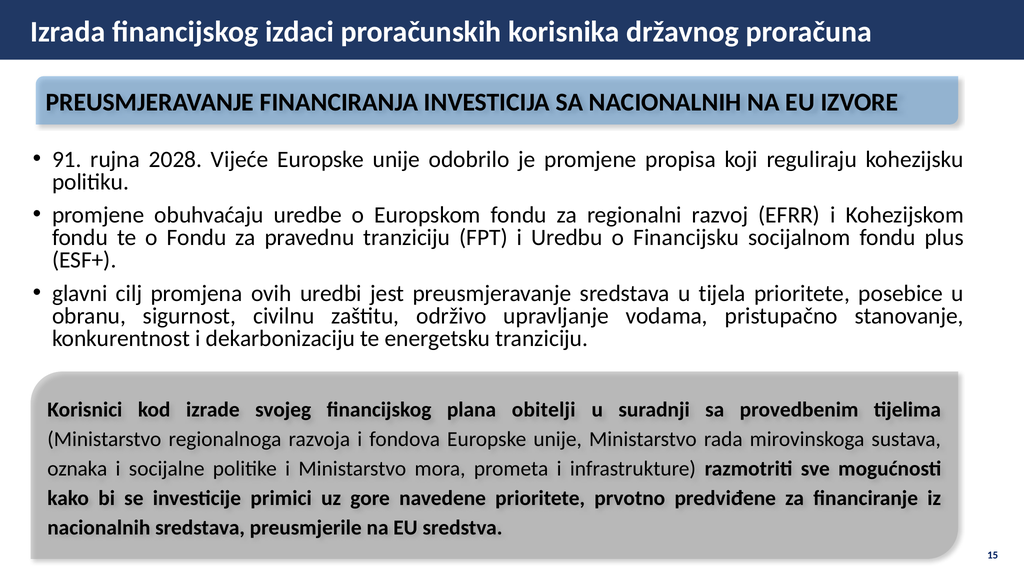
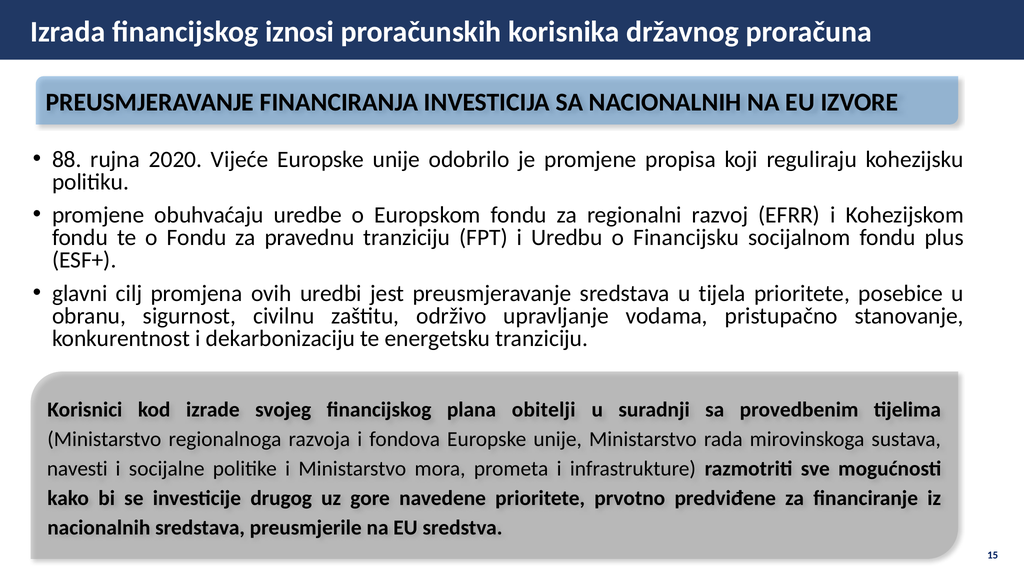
izdaci: izdaci -> iznosi (300, 32)
91: 91 -> 88 (67, 159)
2028: 2028 -> 2020 (175, 159)
oznaka: oznaka -> navesti (77, 469)
primici: primici -> drugog (281, 498)
